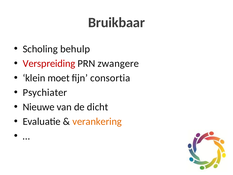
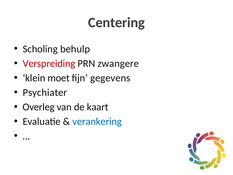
Bruikbaar: Bruikbaar -> Centering (116, 23)
consortia: consortia -> gegevens (110, 78)
Nieuwe: Nieuwe -> Overleg (39, 107)
dicht: dicht -> kaart (98, 107)
verankering colour: orange -> blue (97, 121)
